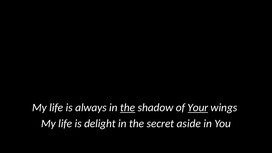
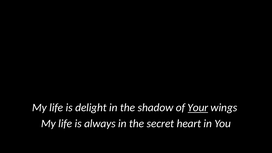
always: always -> delight (91, 108)
the underline: present -> none (128, 108)
delight: delight -> always (100, 123)
aside: aside -> heart (189, 123)
